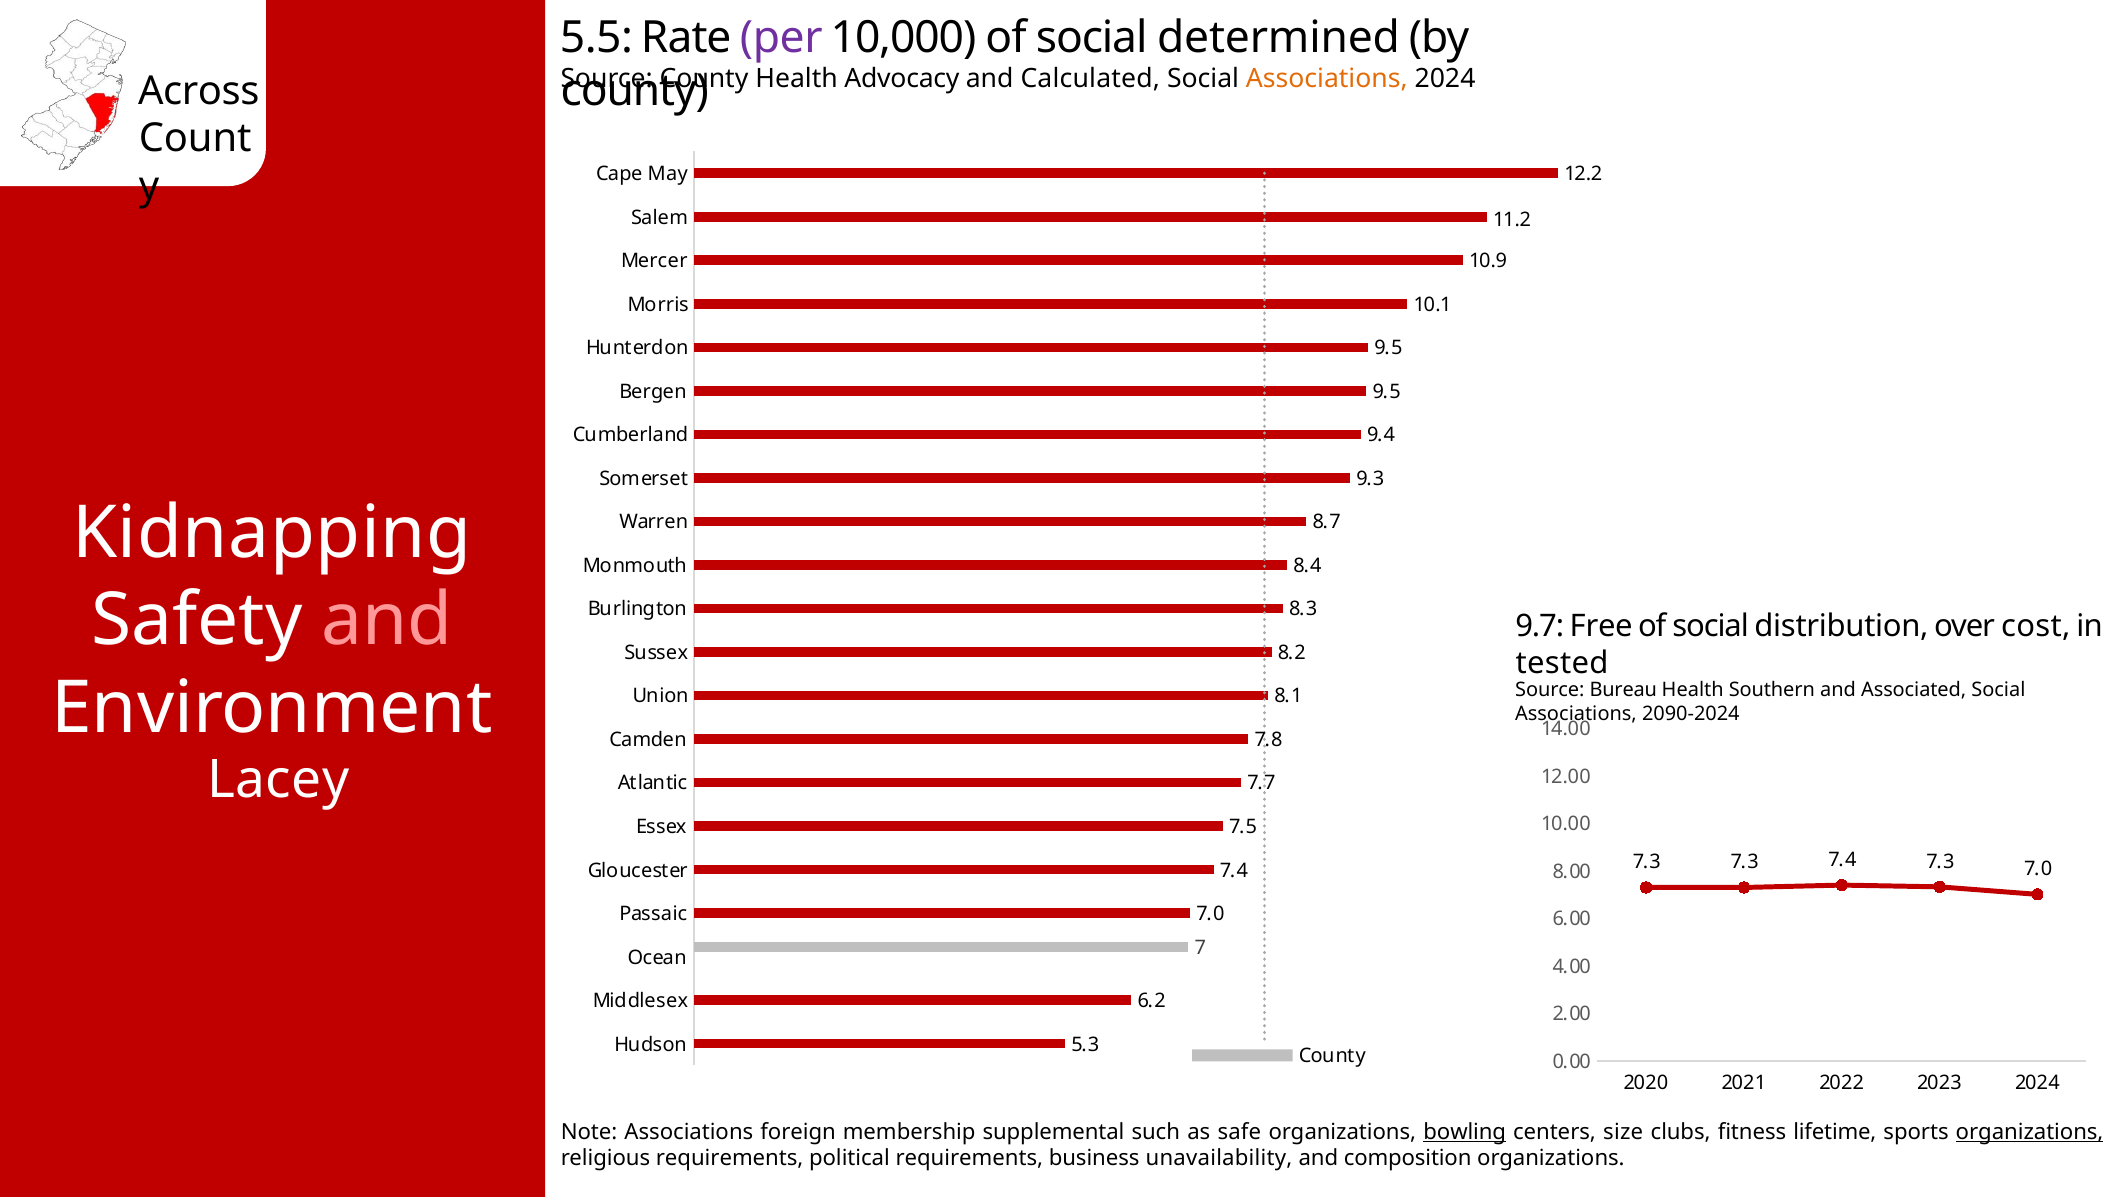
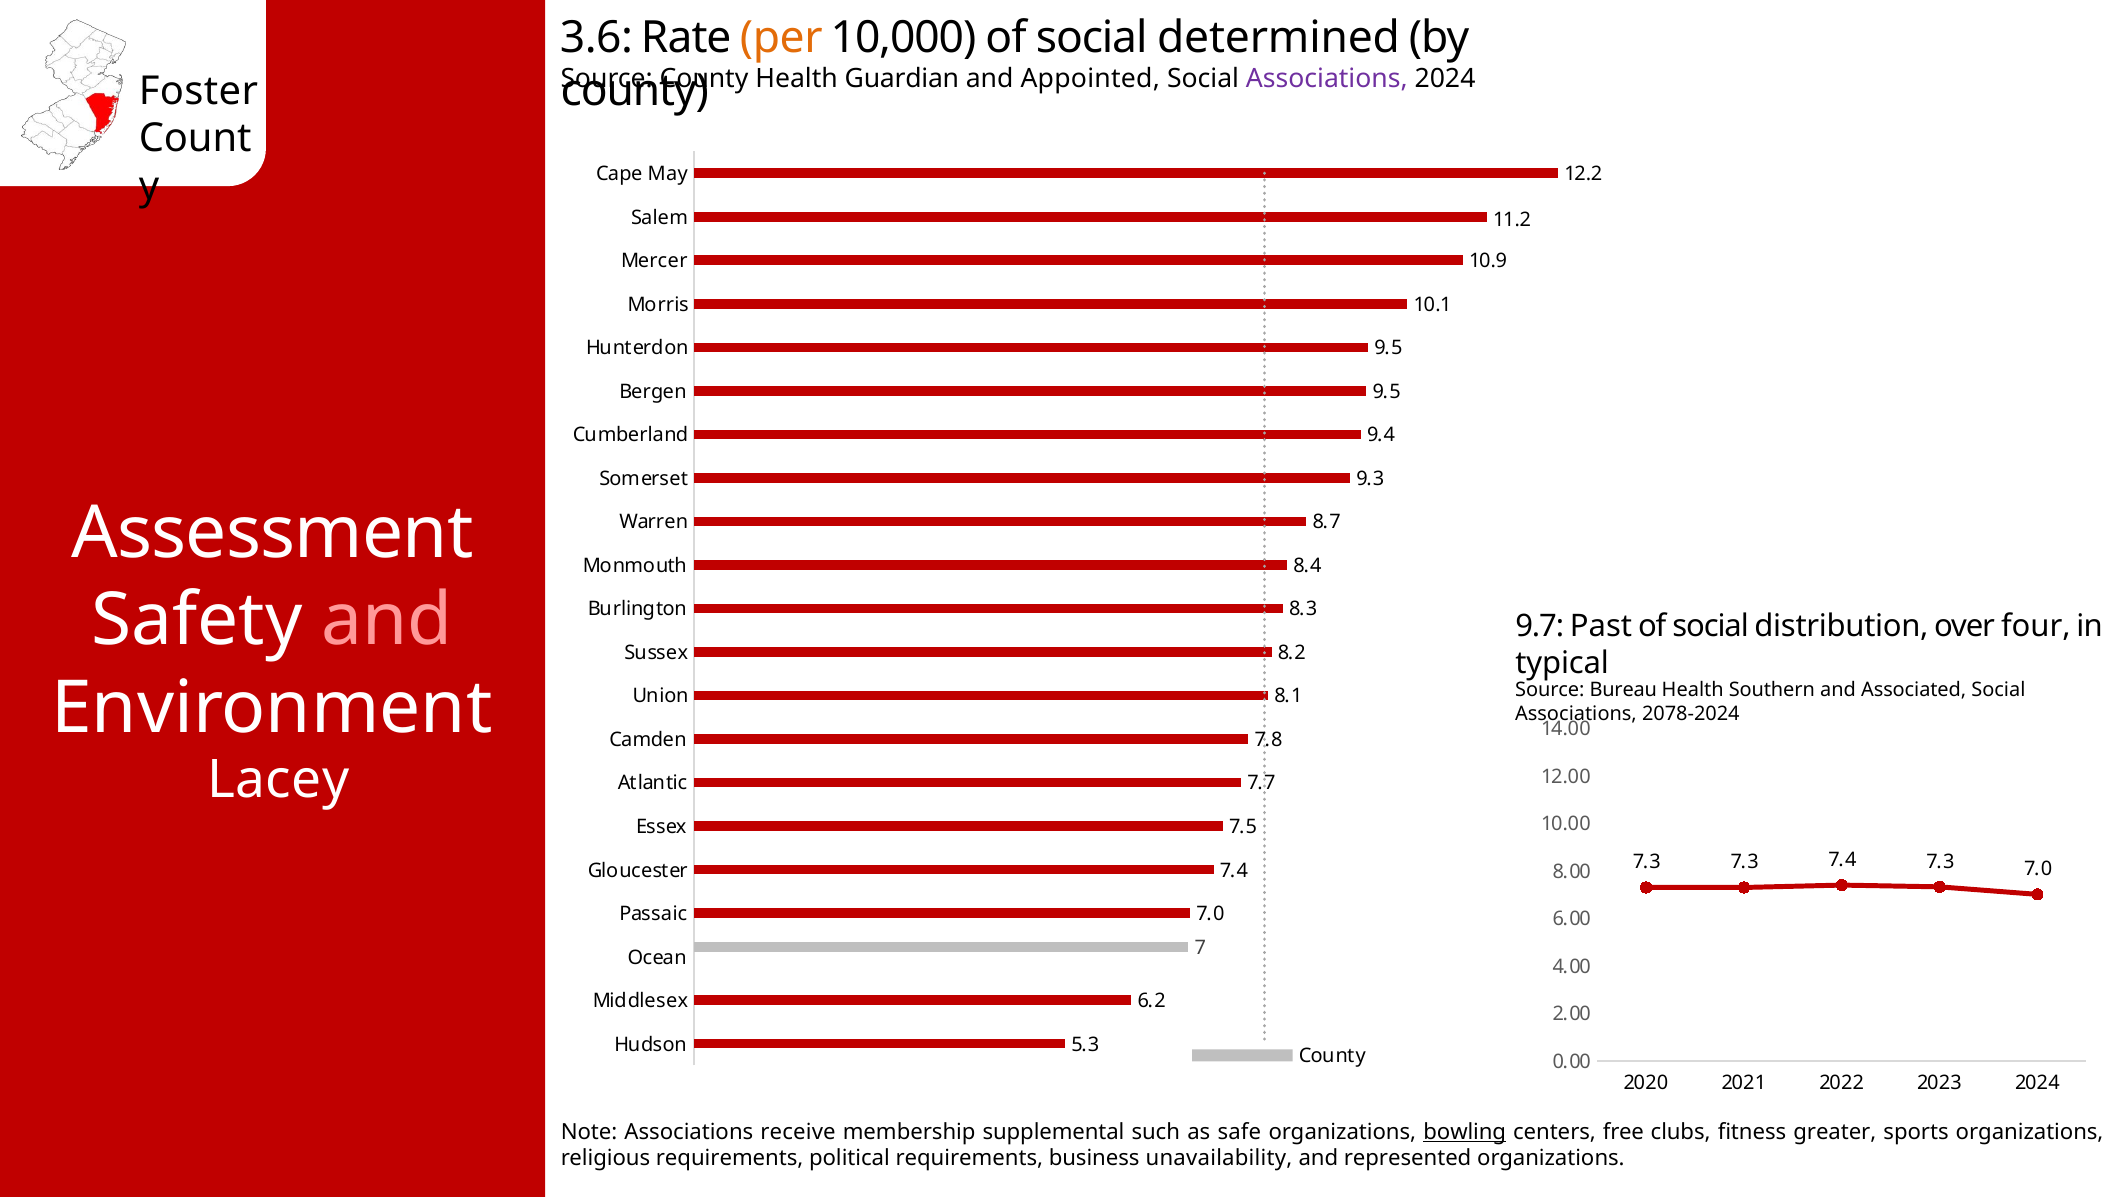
5.5: 5.5 -> 3.6 (596, 38)
per colour: purple -> orange (781, 38)
Advocacy: Advocacy -> Guardian (902, 79)
Calculated: Calculated -> Appointed (1090, 79)
Associations colour: orange -> purple (1327, 79)
Across: Across -> Foster (198, 91)
Kidnapping: Kidnapping -> Assessment (272, 533)
Free: Free -> Past (1601, 626)
cost: cost -> four (2036, 626)
tested: tested -> typical (1562, 663)
2090-2024: 2090-2024 -> 2078-2024 (1691, 714)
foreign: foreign -> receive (798, 1132)
size: size -> free (1623, 1132)
lifetime: lifetime -> greater (1835, 1132)
organizations underline: present -> none (2030, 1132)
composition: composition -> represented (1408, 1159)
